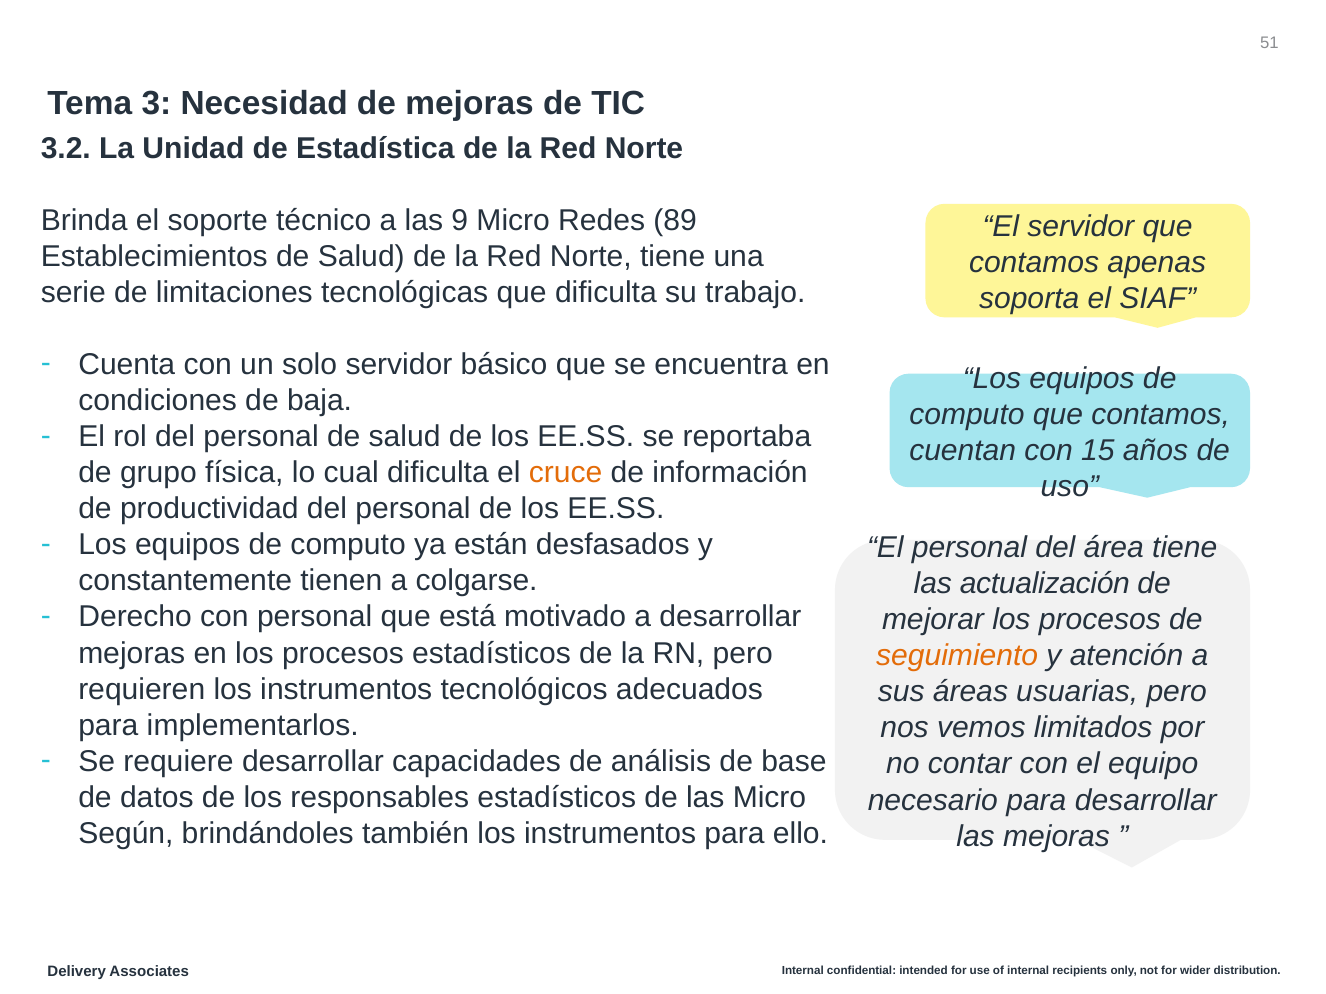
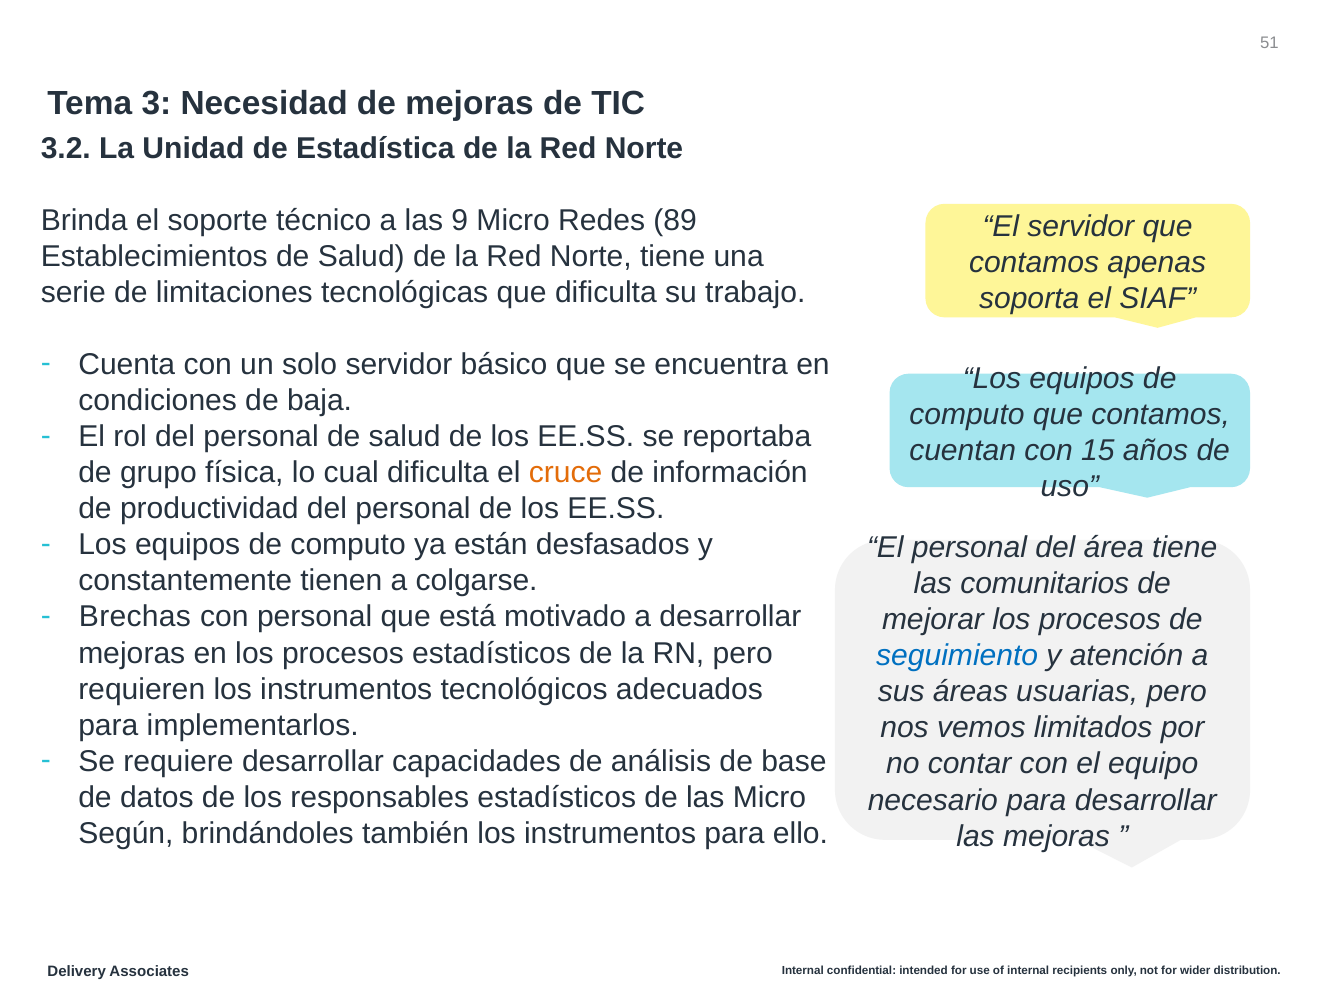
actualización: actualización -> comunitarios (1045, 584)
Derecho: Derecho -> Brechas (135, 617)
seguimiento colour: orange -> blue (957, 656)
